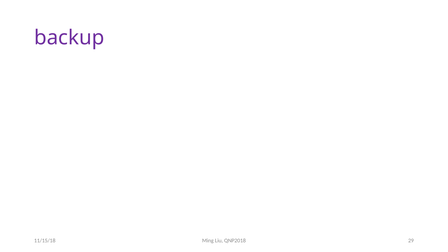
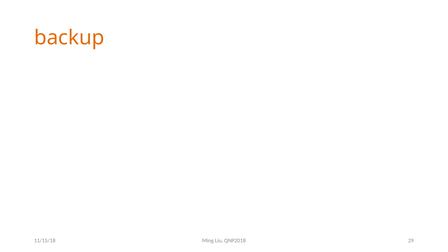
backup colour: purple -> orange (69, 38)
